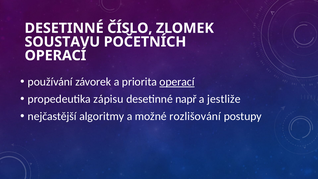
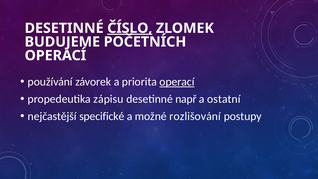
ČÍSLO underline: none -> present (130, 28)
SOUSTAVU: SOUSTAVU -> BUDUJEME (62, 42)
jestliže: jestliže -> ostatní (224, 99)
algoritmy: algoritmy -> specifické (102, 116)
